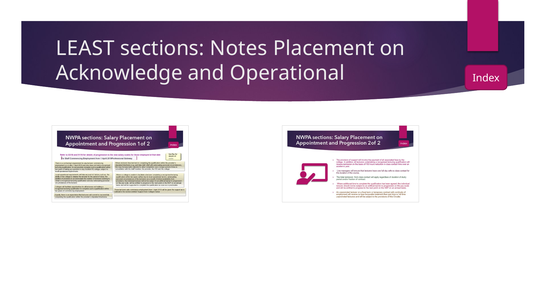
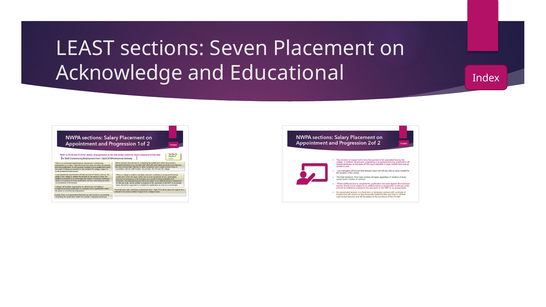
Notes: Notes -> Seven (239, 49)
Operational: Operational -> Educational (287, 73)
